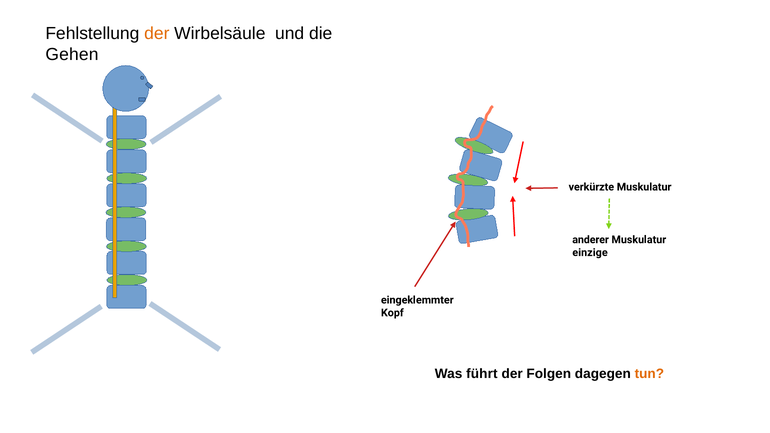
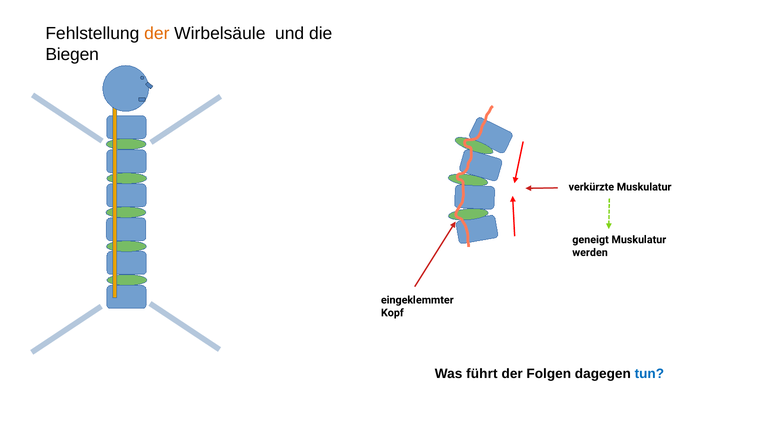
Gehen: Gehen -> Biegen (72, 55)
anderer: anderer -> geneigt (591, 240)
einzige: einzige -> werden (590, 253)
tun colour: orange -> blue (649, 374)
